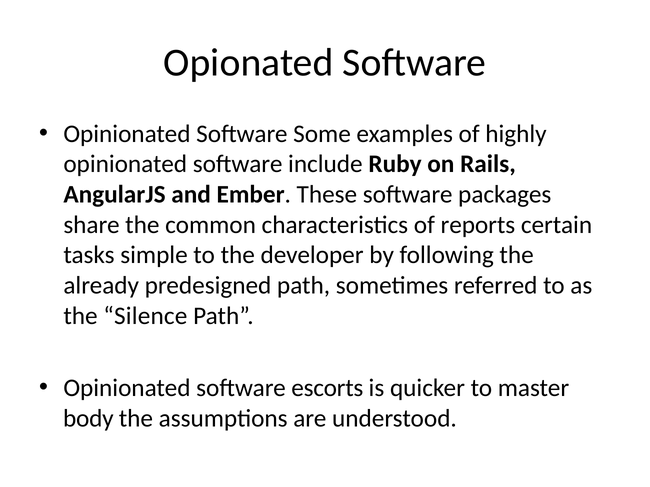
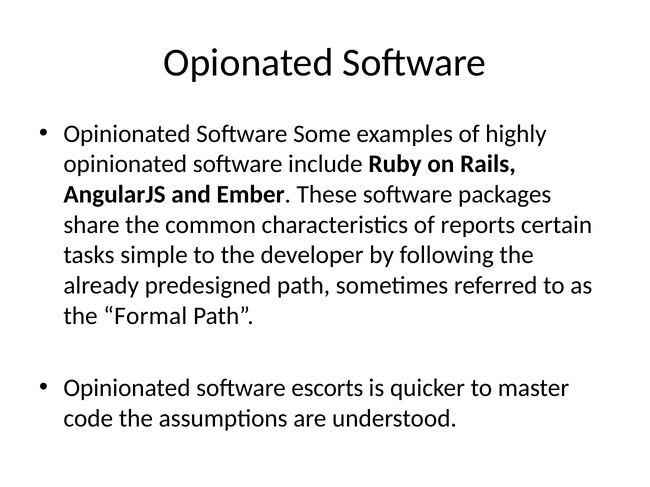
Silence: Silence -> Formal (145, 316)
body: body -> code (88, 419)
